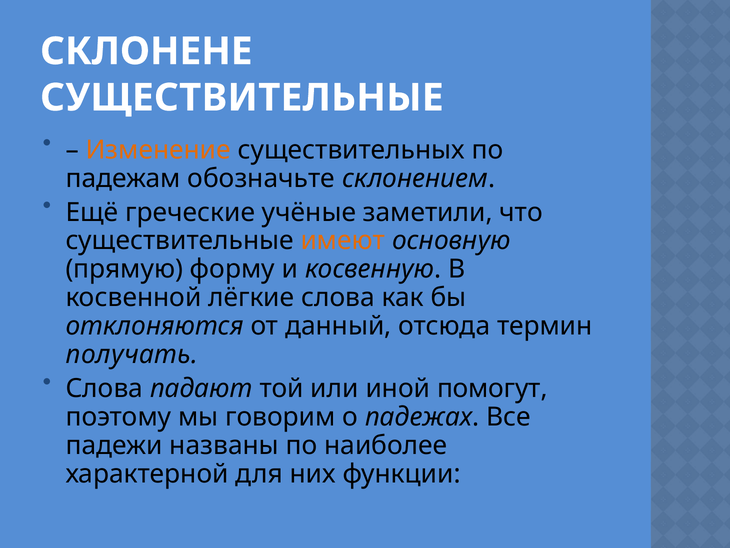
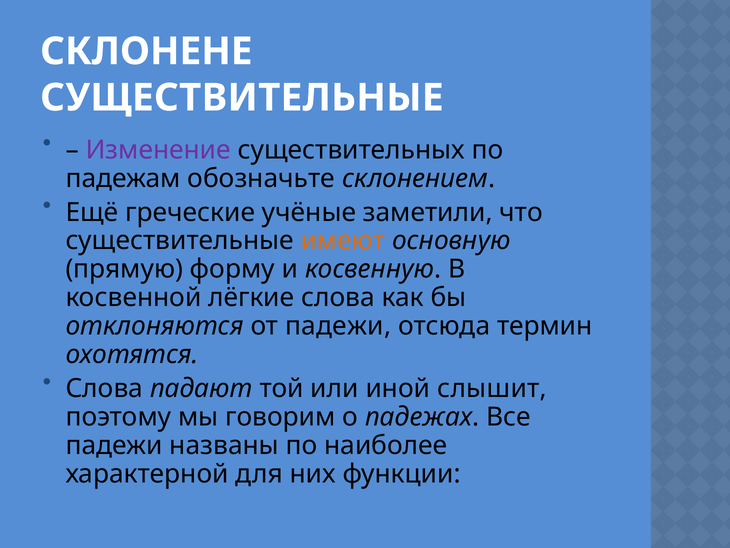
Изменение colour: orange -> purple (158, 150)
от данный: данный -> падежи (338, 326)
получать: получать -> охотятся (132, 354)
помогут: помогут -> слышит (492, 388)
